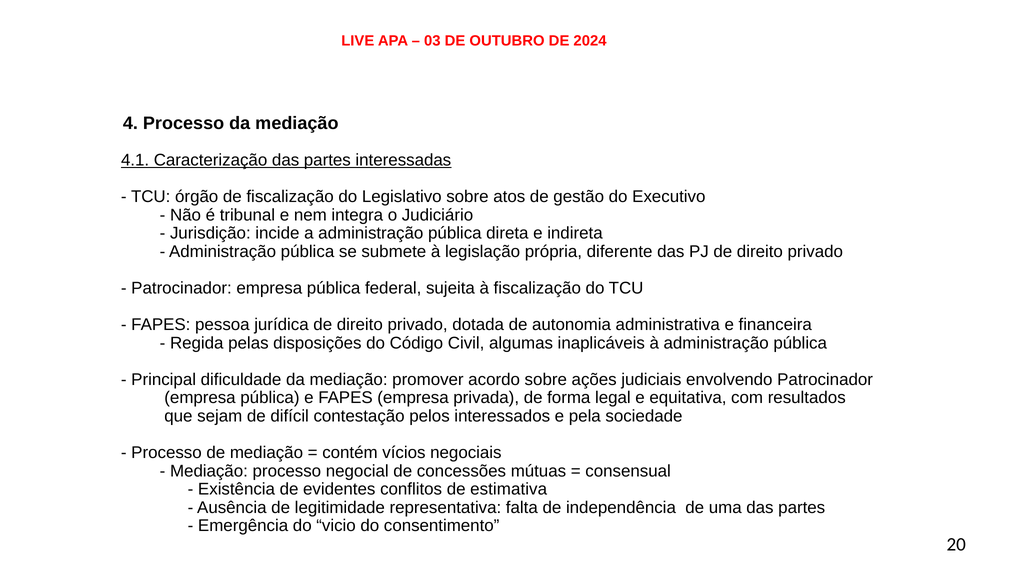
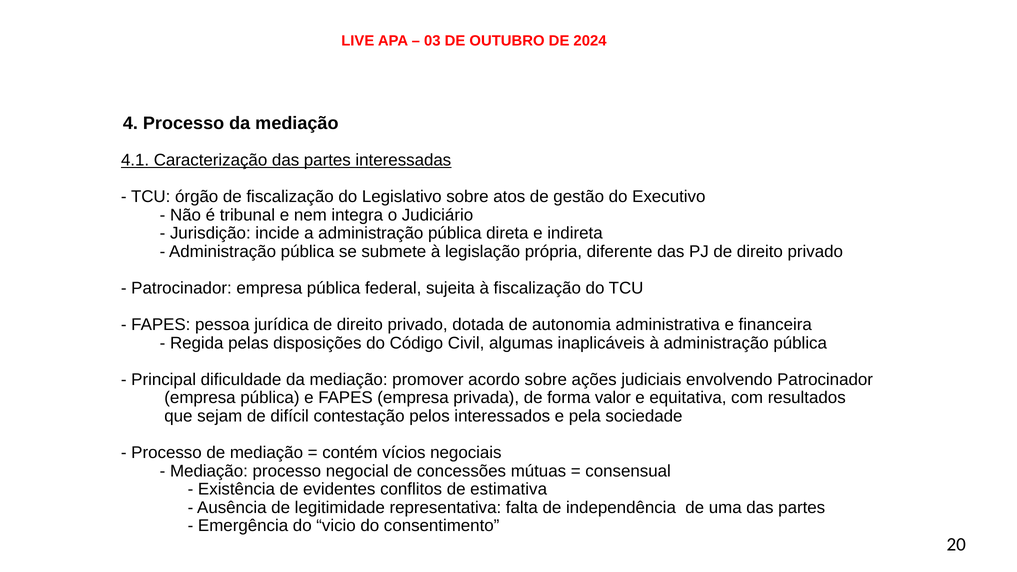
legal: legal -> valor (613, 398)
